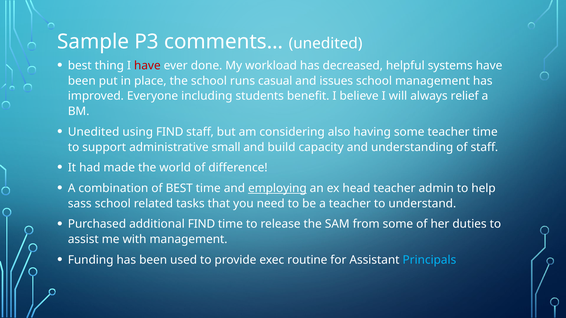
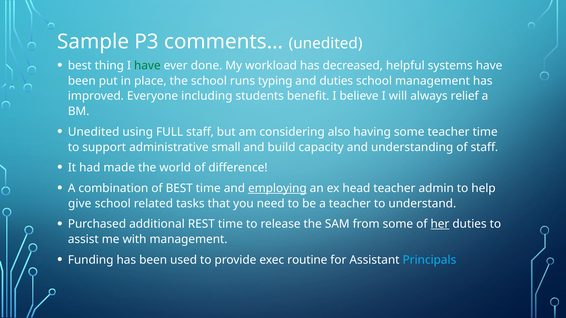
have colour: red -> green (147, 66)
casual: casual -> typing (275, 81)
and issues: issues -> duties (336, 81)
using FIND: FIND -> FULL (170, 132)
sass: sass -> give (80, 204)
additional FIND: FIND -> REST (201, 224)
her underline: none -> present (440, 224)
